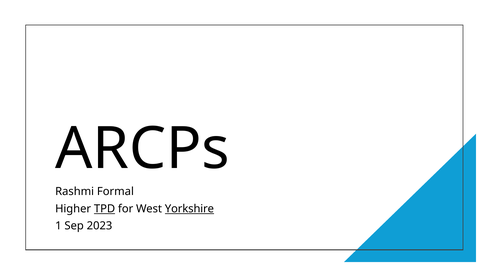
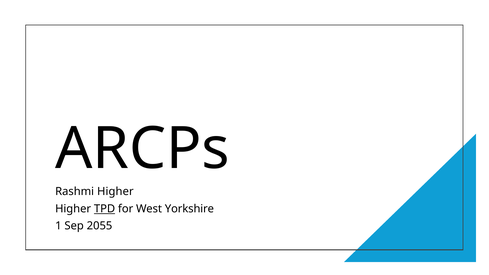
Rashmi Formal: Formal -> Higher (115, 192)
Yorkshire underline: present -> none (189, 209)
2023: 2023 -> 2055 (100, 226)
